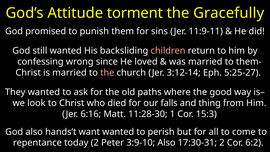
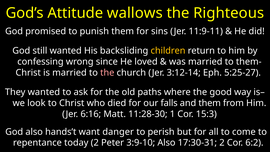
torment: torment -> wallows (135, 13)
Gracefully: Gracefully -> Righteous (229, 13)
children colour: pink -> yellow (168, 51)
and thing: thing -> them (210, 103)
want wanted: wanted -> danger (118, 132)
